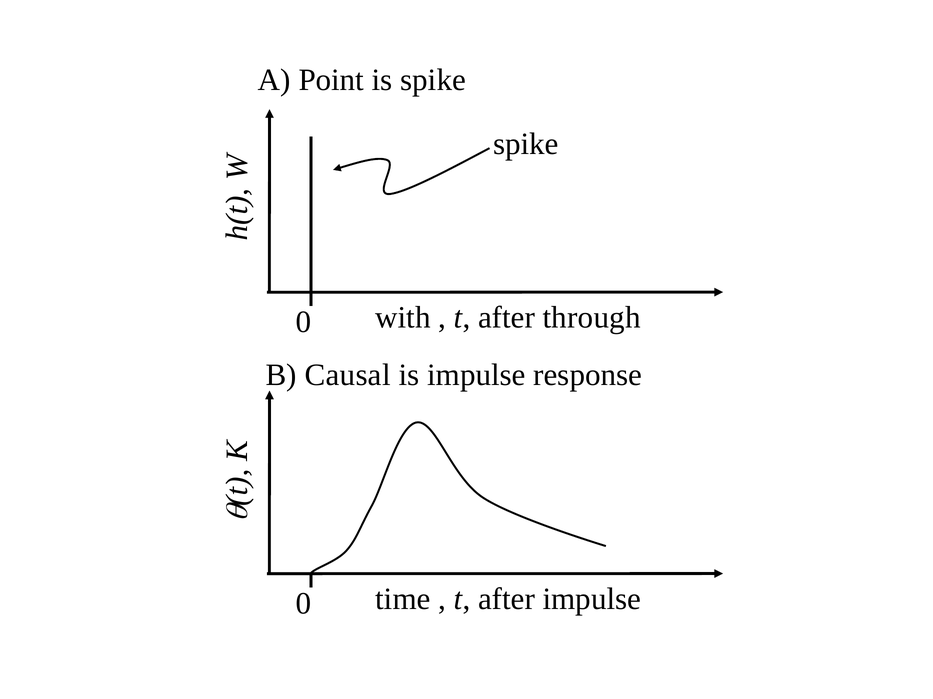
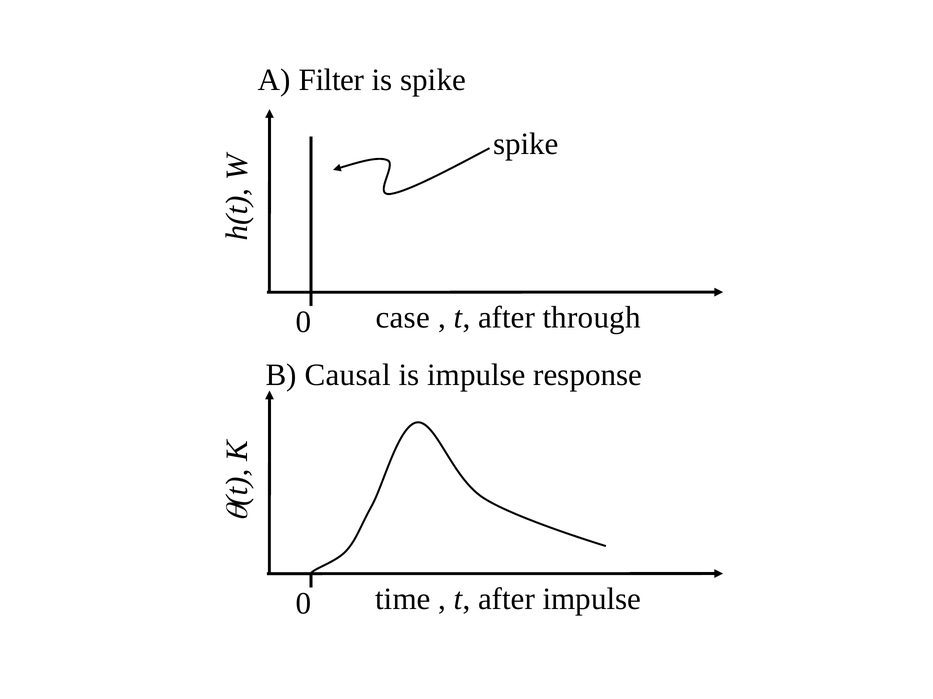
Point: Point -> Filter (331, 80)
with: with -> case (403, 318)
